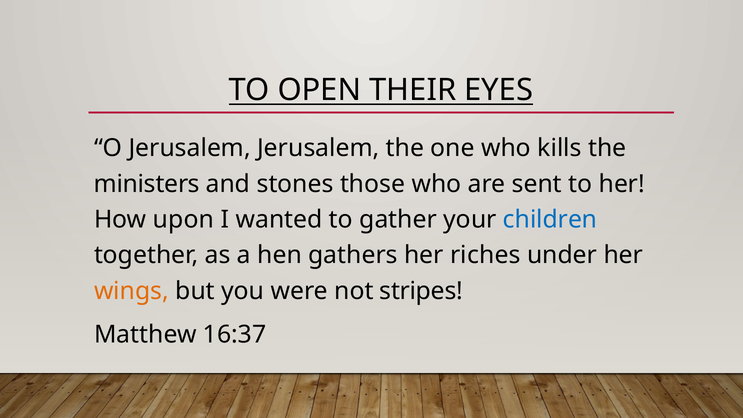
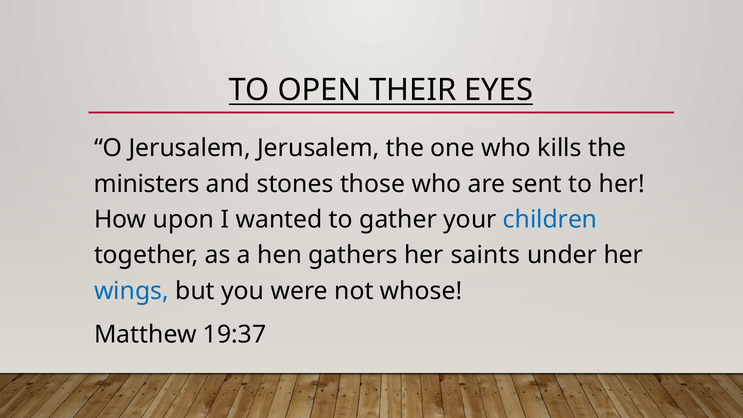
riches: riches -> saints (485, 255)
wings colour: orange -> blue (131, 291)
stripes: stripes -> whose (421, 291)
16:37: 16:37 -> 19:37 (235, 334)
